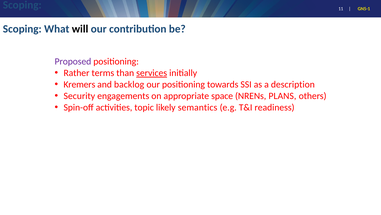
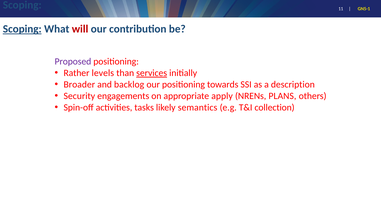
Scoping underline: none -> present (22, 29)
will colour: black -> red (80, 29)
terms: terms -> levels (103, 73)
Kremers: Kremers -> Broader (79, 84)
space: space -> apply (222, 96)
topic: topic -> tasks (144, 107)
readiness: readiness -> collection (275, 107)
